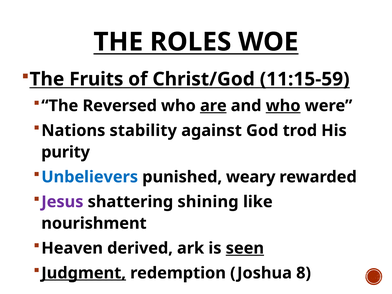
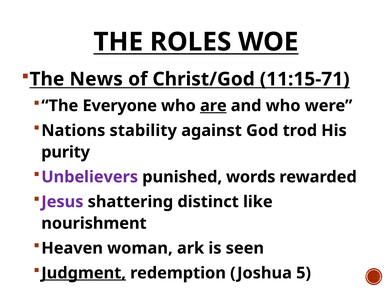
Fruits: Fruits -> News (96, 79)
11:15-59: 11:15-59 -> 11:15-71 (305, 79)
Reversed: Reversed -> Everyone (120, 106)
who underline: present -> none (283, 106)
Unbelievers colour: blue -> purple (90, 177)
weary: weary -> words (251, 177)
shining: shining -> distinct (208, 202)
derived: derived -> woman (140, 248)
seen underline: present -> none (245, 248)
8: 8 -> 5 (304, 273)
